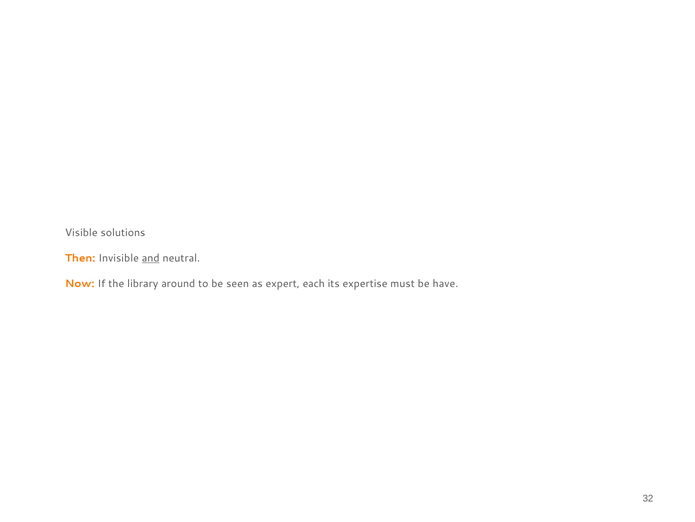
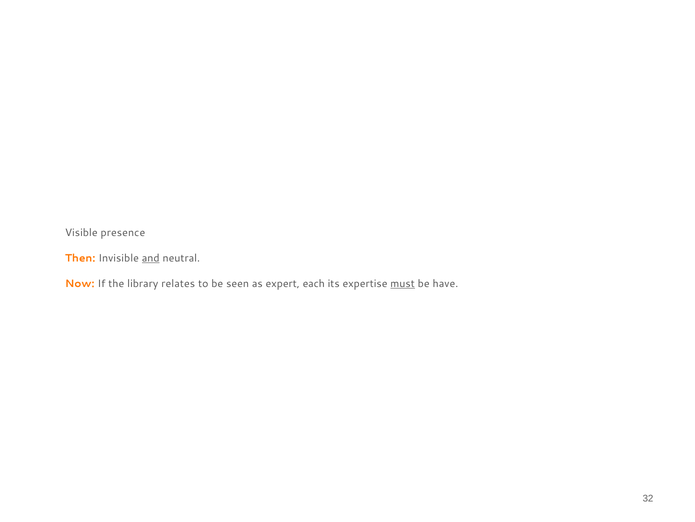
solutions: solutions -> presence (123, 232)
around: around -> relates (178, 283)
must underline: none -> present (403, 283)
